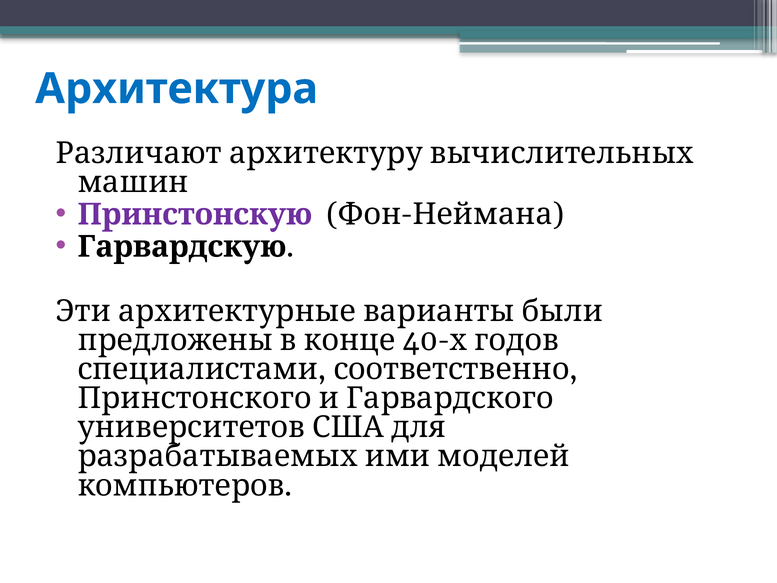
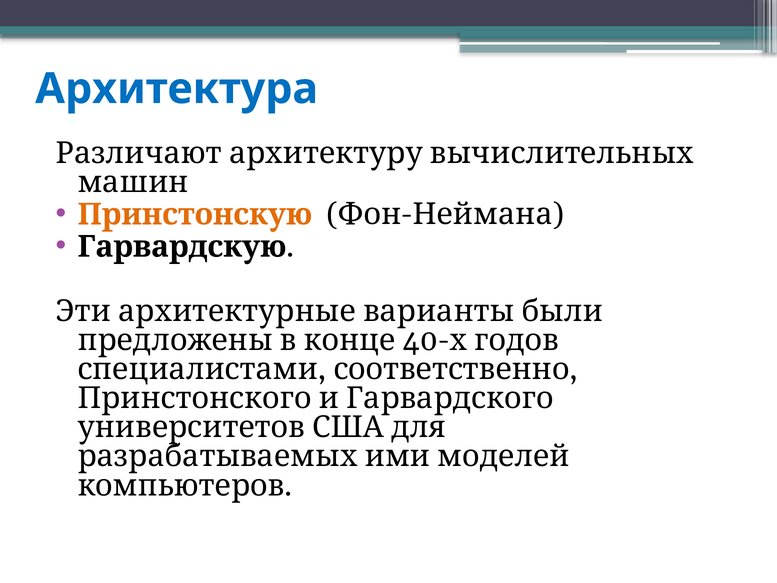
Принстонскую colour: purple -> orange (195, 214)
